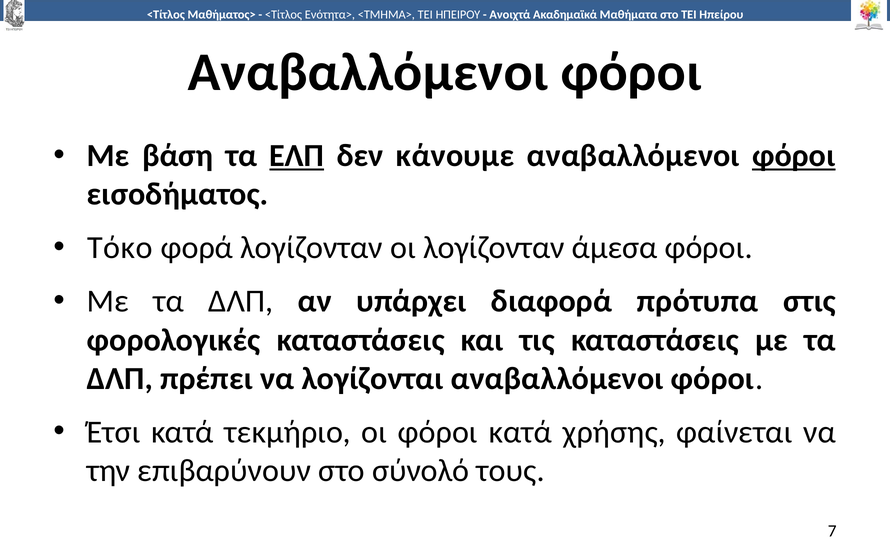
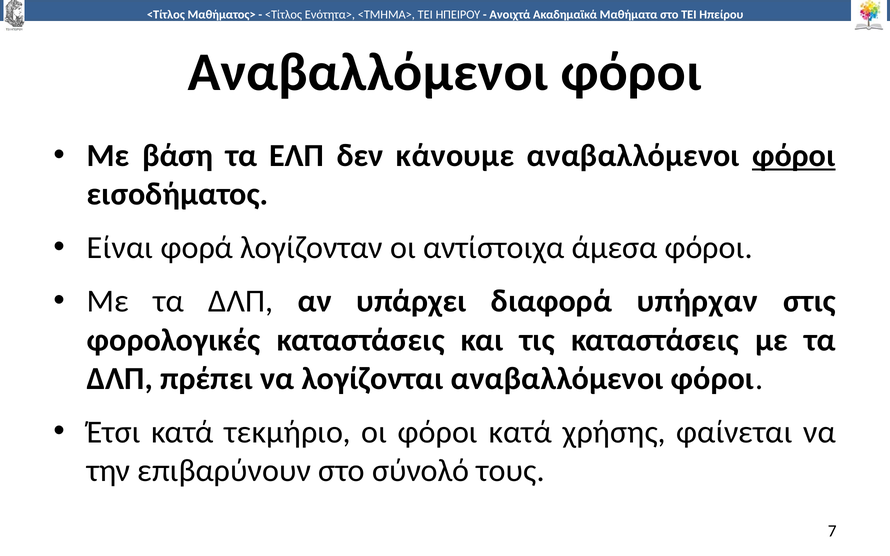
ΕΛΠ underline: present -> none (297, 156)
Τόκο: Τόκο -> Είναι (120, 248)
οι λογίζονταν: λογίζονταν -> αντίστοιχα (494, 248)
πρότυπα: πρότυπα -> υπήρχαν (697, 301)
